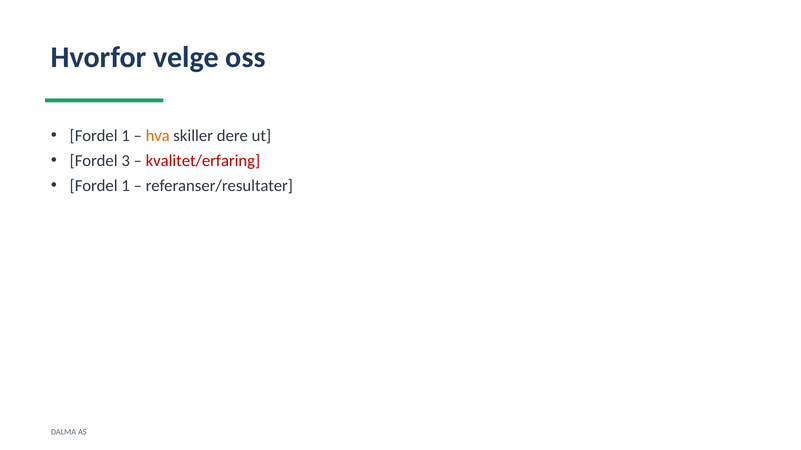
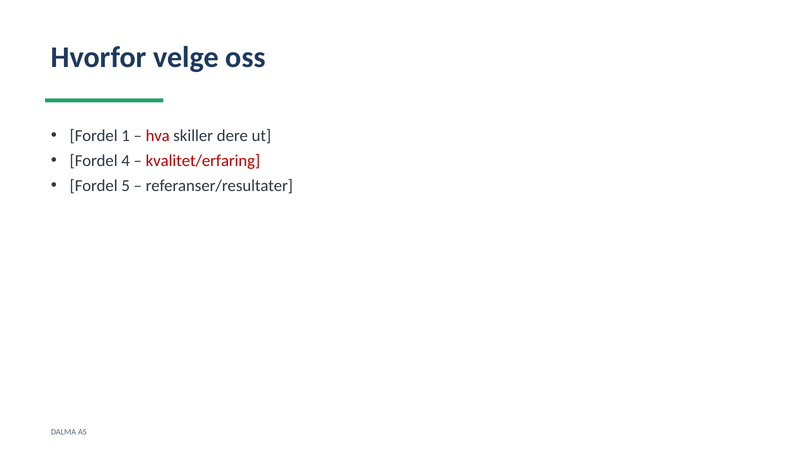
hva colour: orange -> red (158, 136)
3: 3 -> 4 (126, 161)
1: 1 -> 5 (126, 186)
